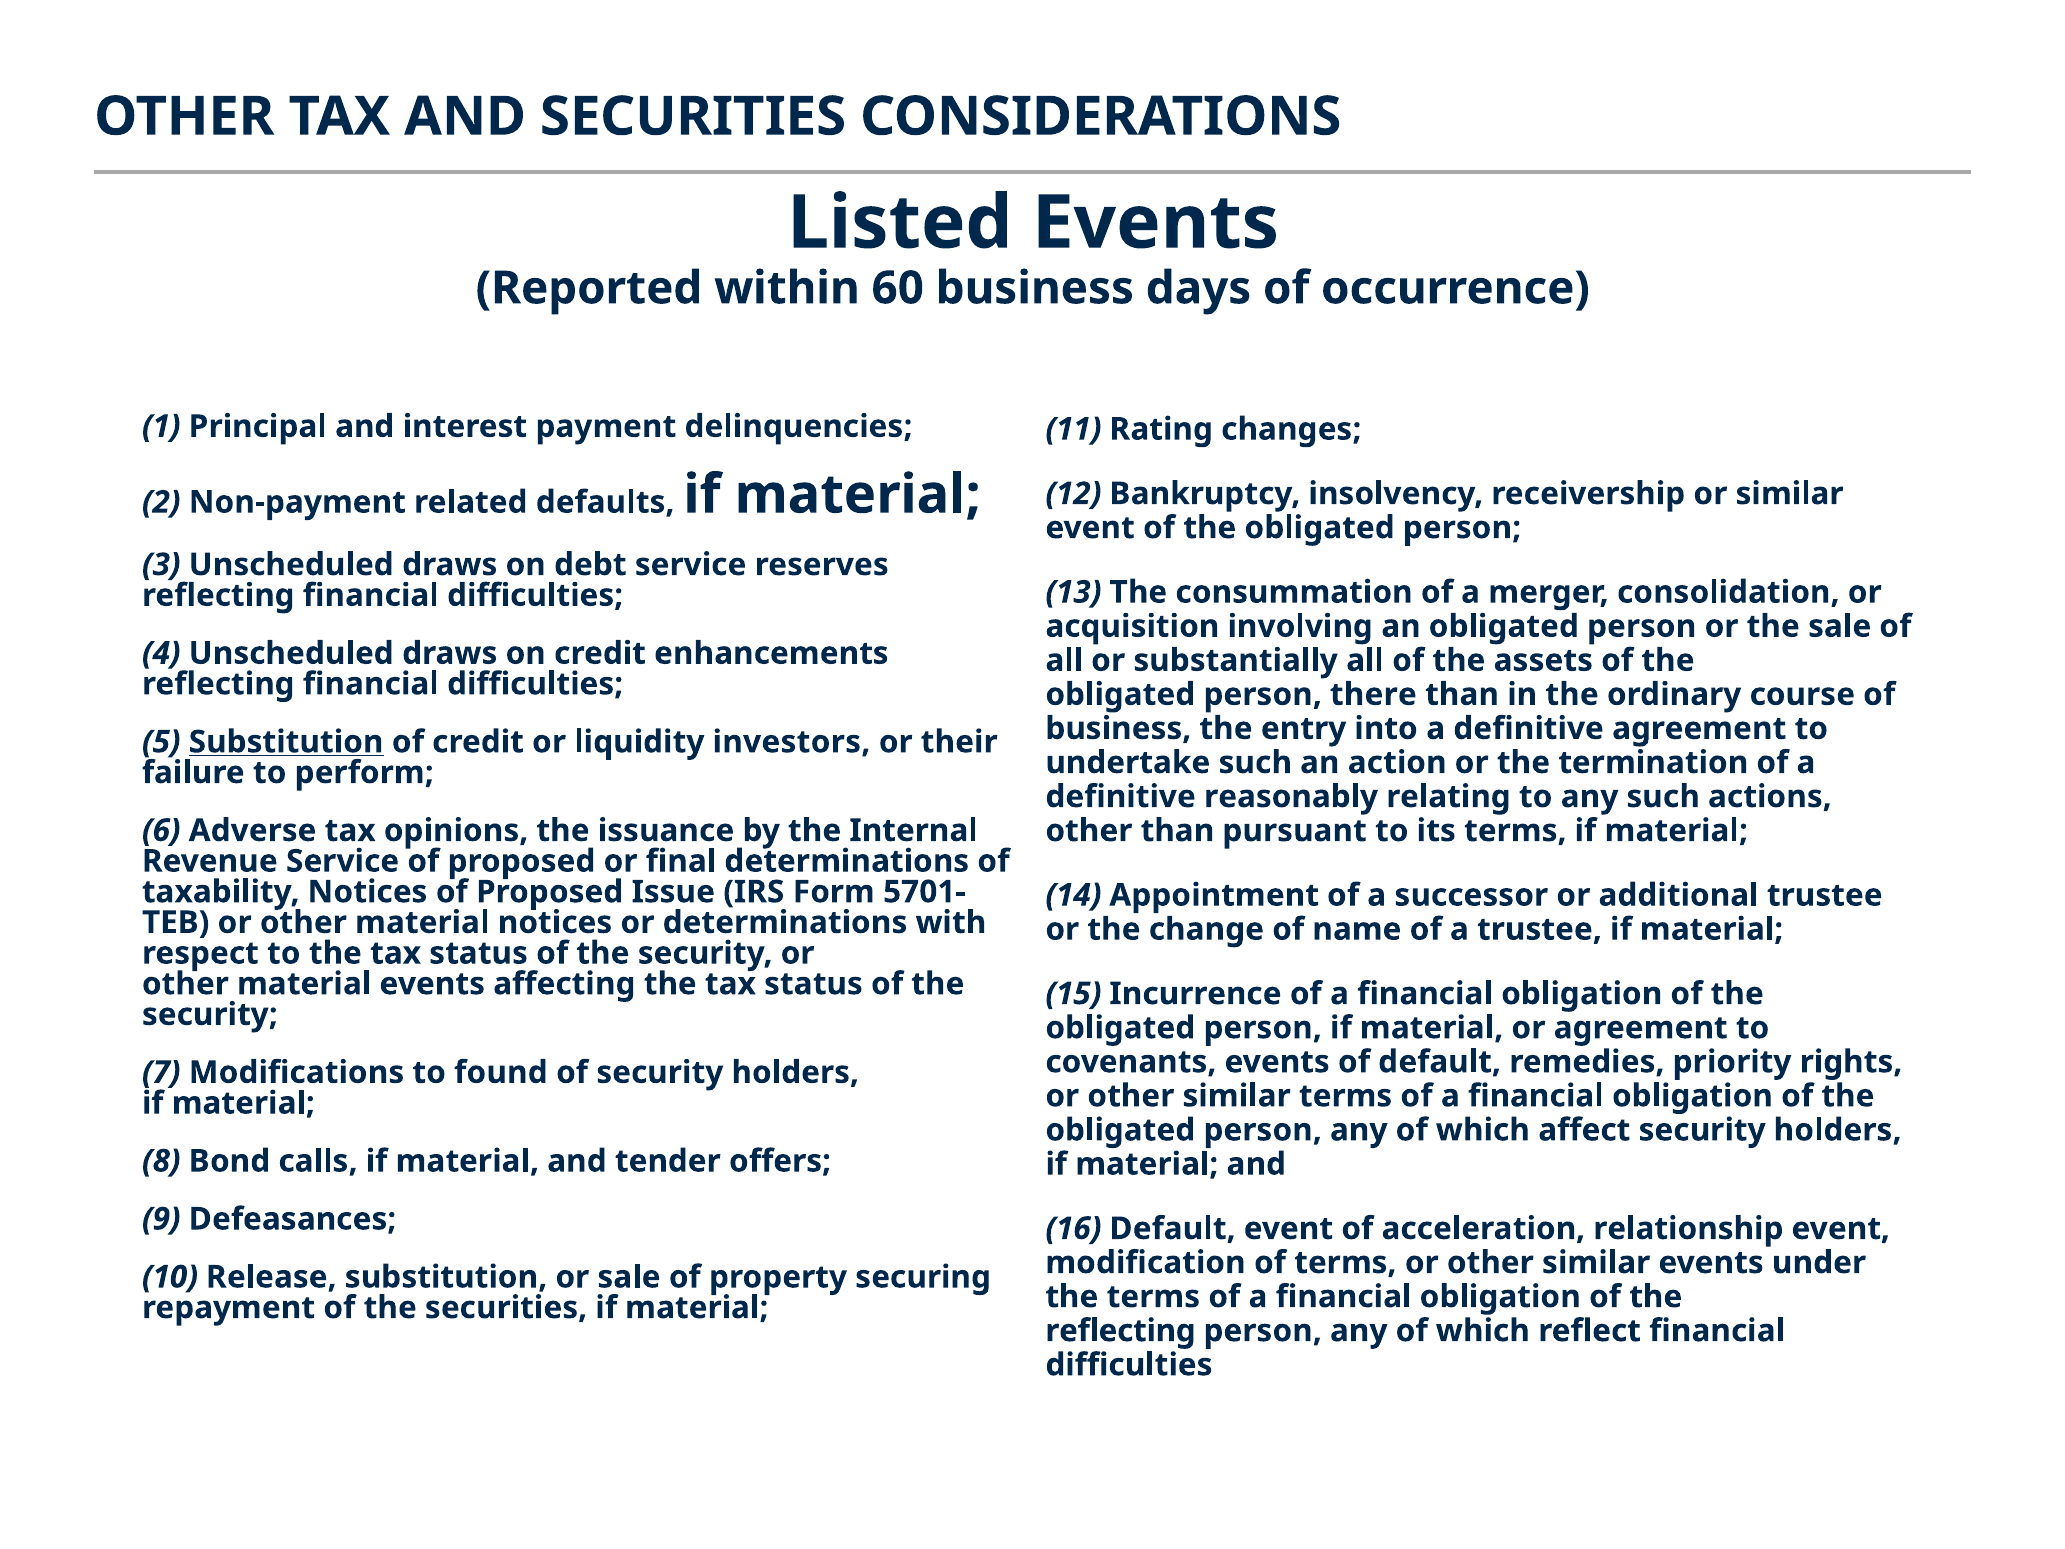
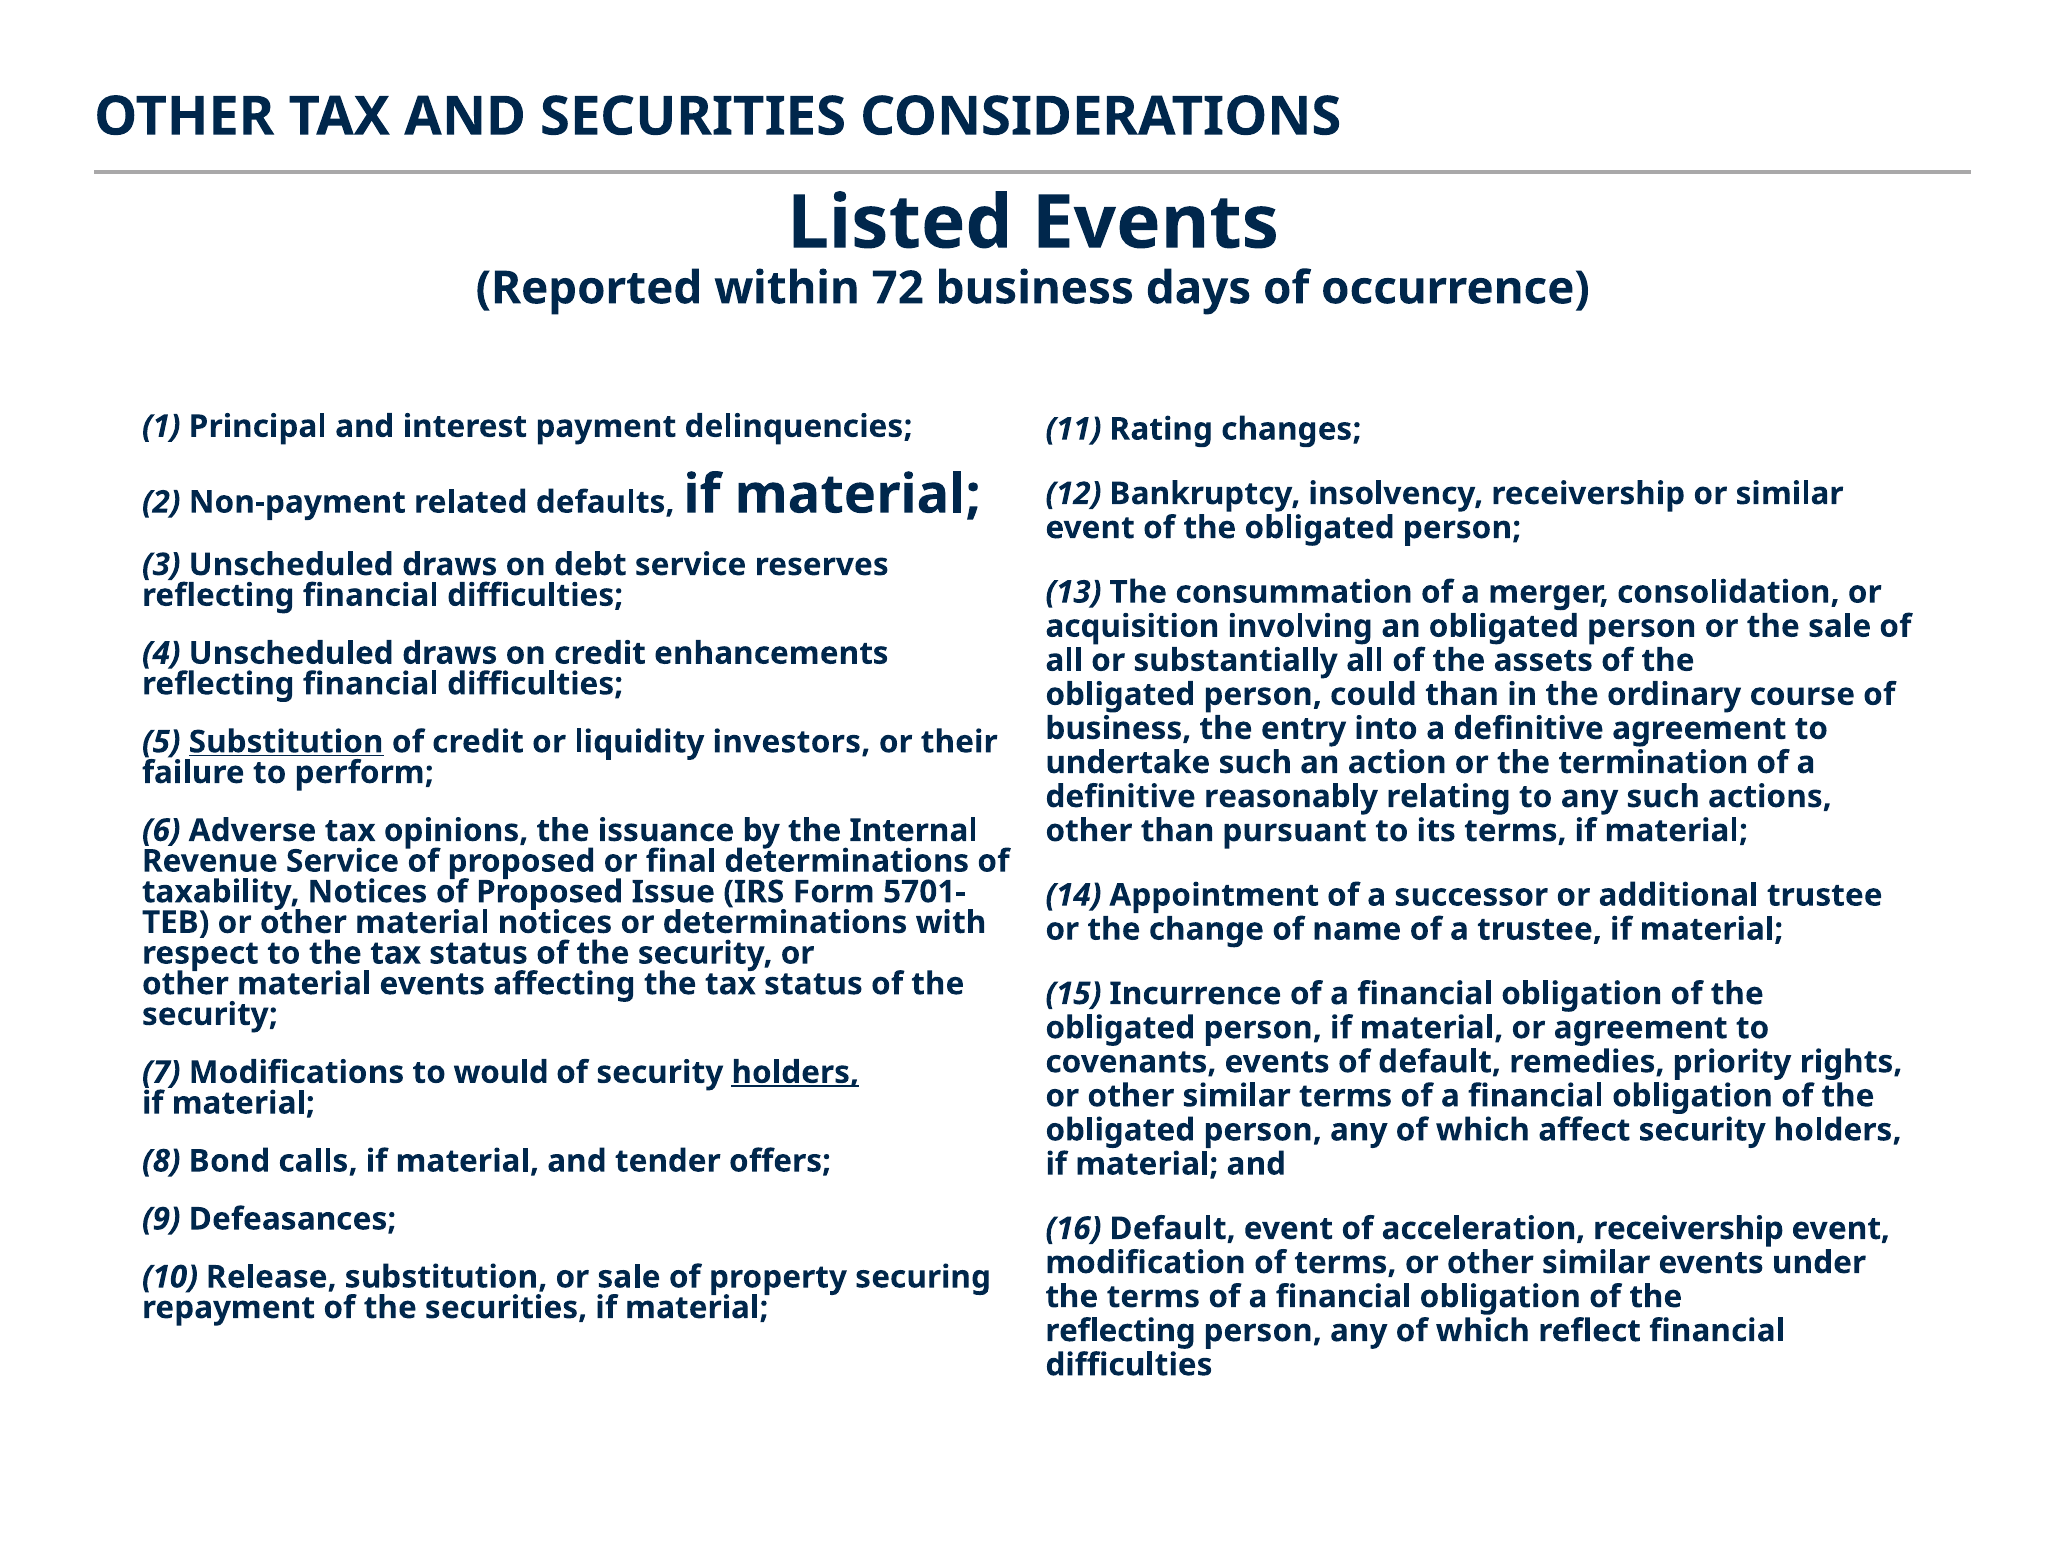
60: 60 -> 72 (898, 288)
there: there -> could (1373, 694)
found: found -> would (501, 1072)
holders underline: none -> present (795, 1072)
acceleration relationship: relationship -> receivership (1689, 1228)
